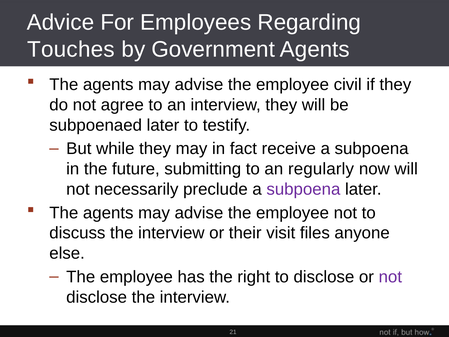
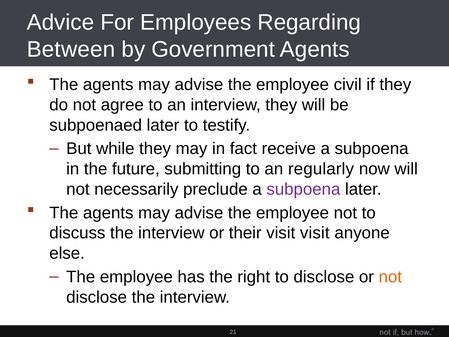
Touches: Touches -> Between (71, 49)
visit files: files -> visit (315, 233)
not colour: purple -> orange (390, 277)
